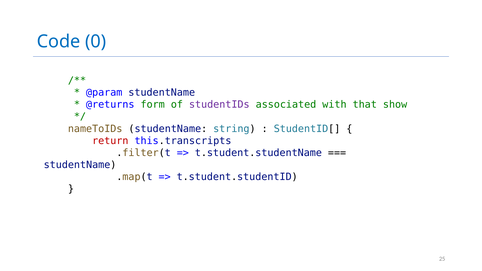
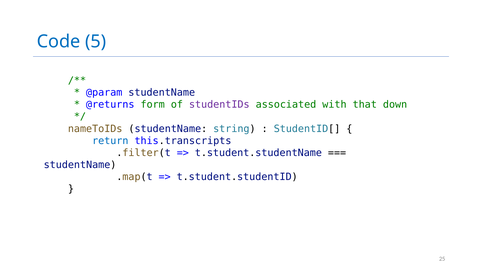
0: 0 -> 5 (96, 41)
show: show -> down (395, 105)
return colour: red -> blue (110, 141)
